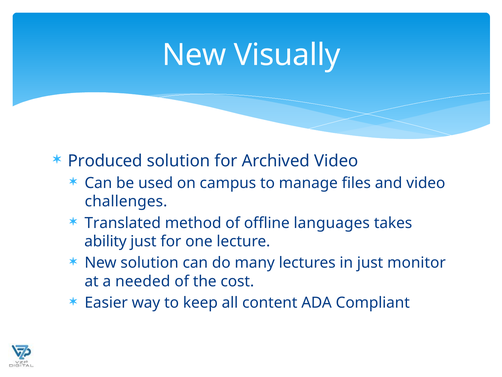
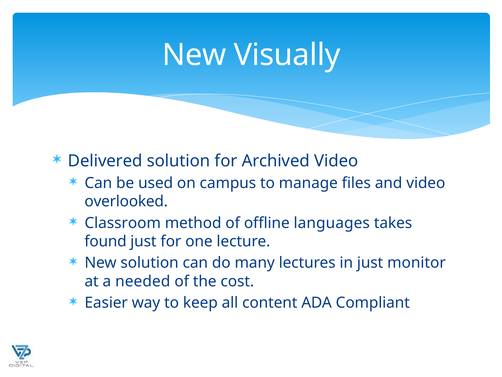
Produced: Produced -> Delivered (105, 161)
challenges: challenges -> overlooked (126, 201)
Translated: Translated -> Classroom (123, 223)
ability: ability -> found (106, 241)
